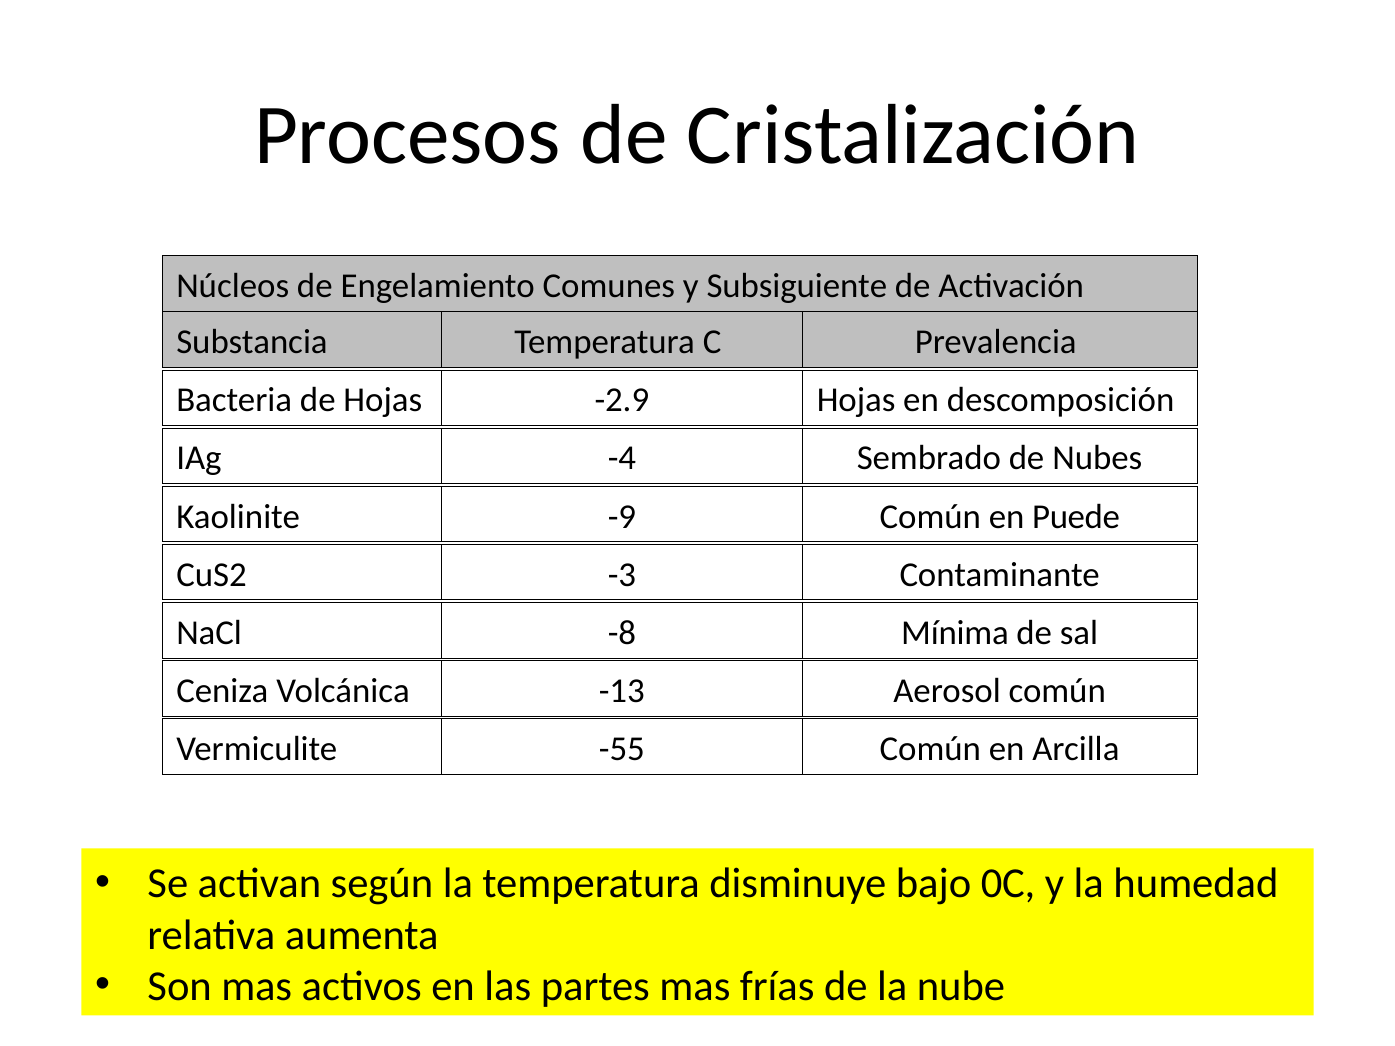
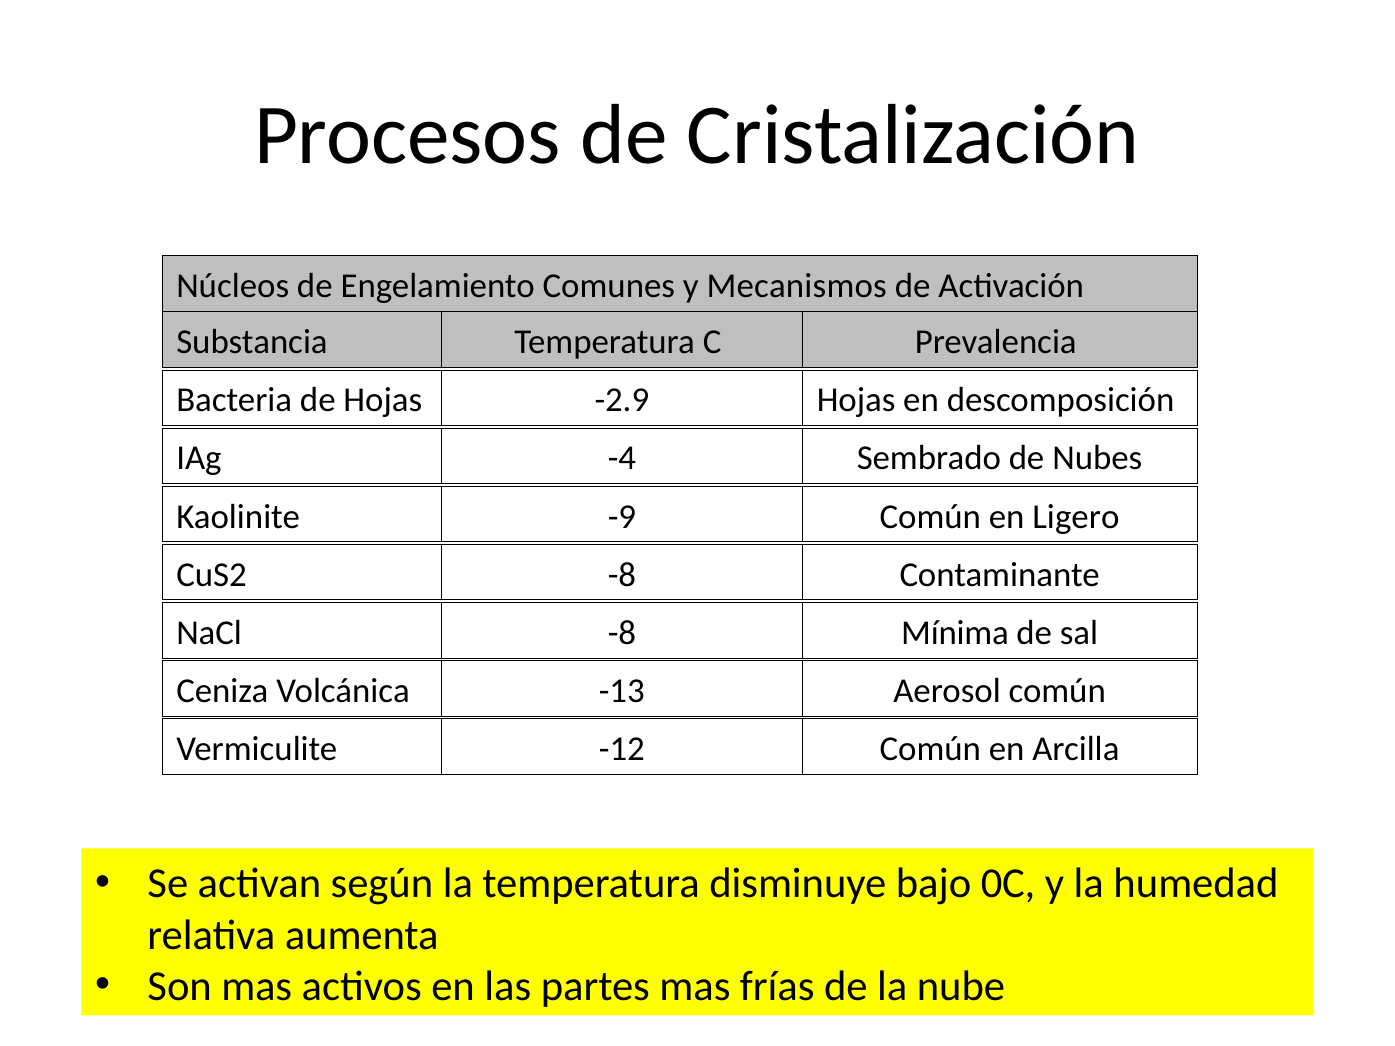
Subsiguiente: Subsiguiente -> Mecanismos (797, 286)
Puede: Puede -> Ligero (1076, 517)
-3: -3 -> -8 (622, 575)
-55: -55 -> -12 (622, 749)
